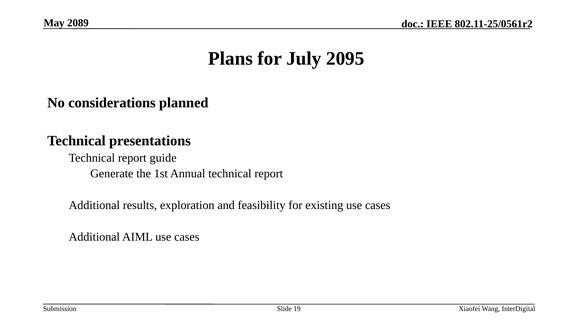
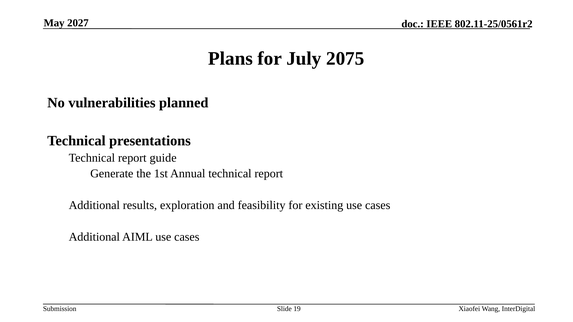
2089: 2089 -> 2027 (78, 23)
2095: 2095 -> 2075 (345, 59)
considerations: considerations -> vulnerabilities (112, 103)
